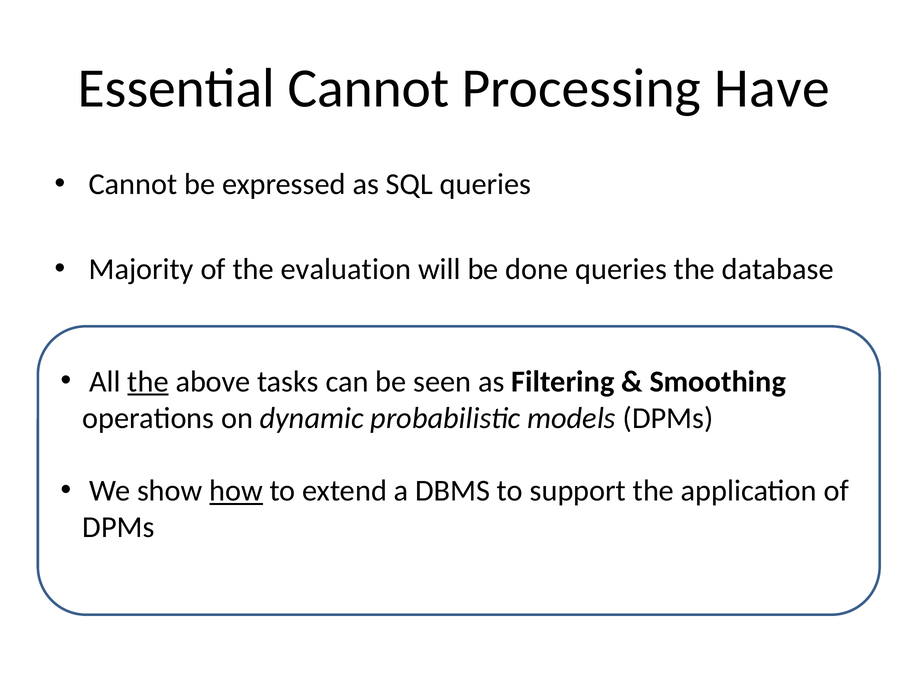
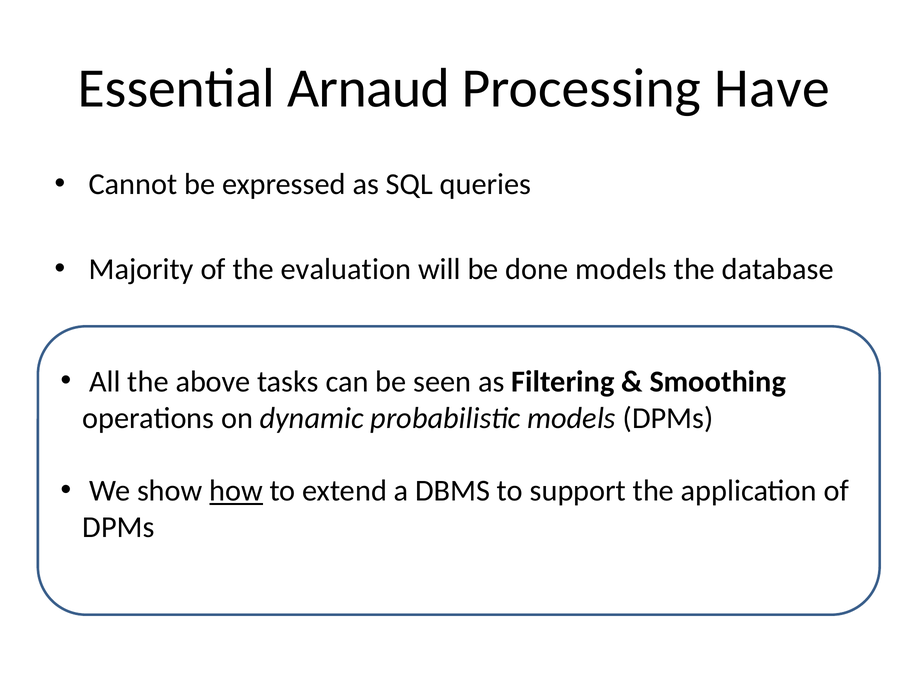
Essential Cannot: Cannot -> Arnaud (369, 88)
done queries: queries -> models (621, 269)
the underline: present -> none (148, 381)
